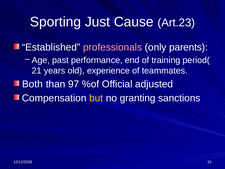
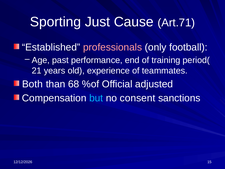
Art.23: Art.23 -> Art.71 (176, 23)
parents: parents -> football (188, 47)
97: 97 -> 68 (74, 84)
but colour: yellow -> light blue (96, 98)
granting: granting -> consent (138, 98)
